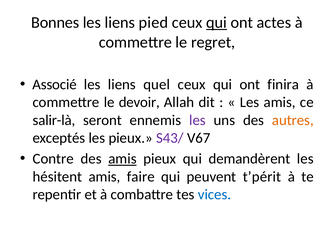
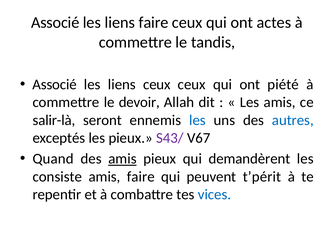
Bonnes: Bonnes -> Associé (55, 23)
liens pied: pied -> faire (154, 23)
qui underline: present -> none (217, 23)
regret: regret -> tandis (213, 42)
liens quel: quel -> ceux (157, 84)
finira: finira -> piété (283, 84)
les colour: purple -> blue (197, 120)
autres colour: orange -> blue (293, 120)
Contre: Contre -> Quand (53, 159)
hésitent: hésitent -> consiste (57, 176)
